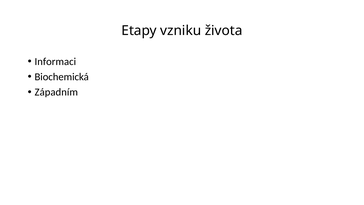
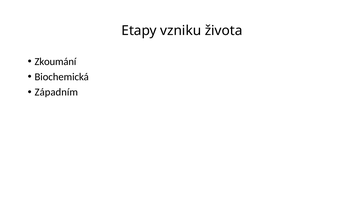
Informaci: Informaci -> Zkoumání (55, 62)
